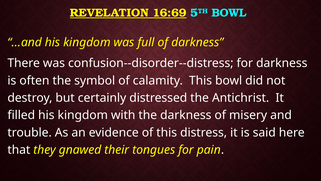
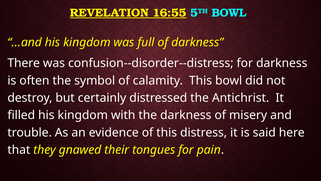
16:69: 16:69 -> 16:55 (169, 13)
